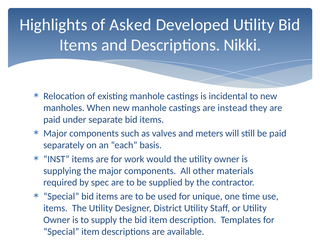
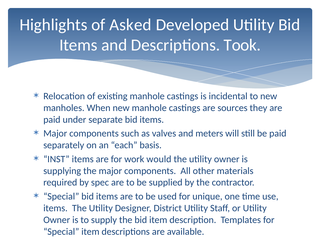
Nikki: Nikki -> Took (242, 45)
instead: instead -> sources (233, 108)
